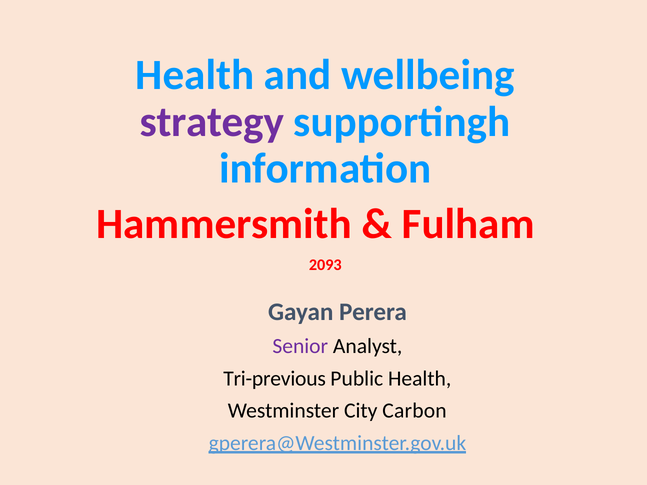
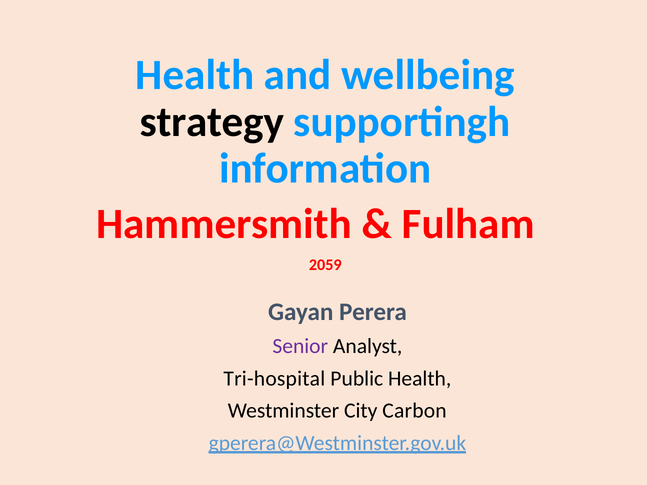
strategy colour: purple -> black (212, 122)
2093: 2093 -> 2059 (325, 265)
Tri-previous: Tri-previous -> Tri-hospital (274, 379)
